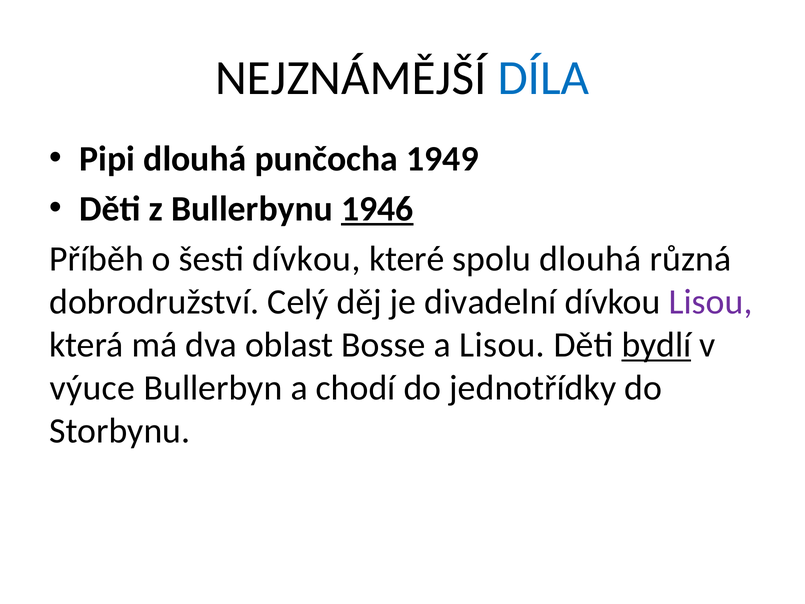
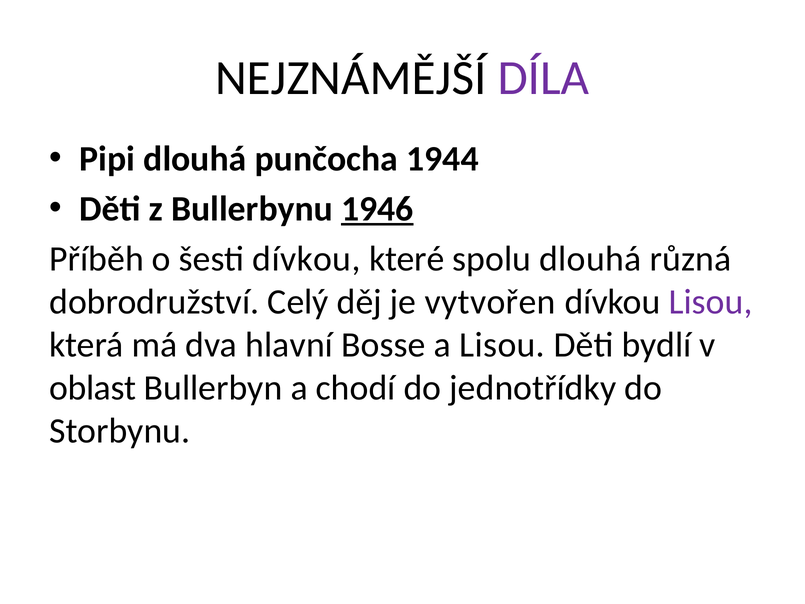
DÍLA colour: blue -> purple (543, 78)
1949: 1949 -> 1944 (442, 159)
divadelní: divadelní -> vytvořen (490, 302)
oblast: oblast -> hlavní (289, 345)
bydlí underline: present -> none (656, 345)
výuce: výuce -> oblast (93, 388)
